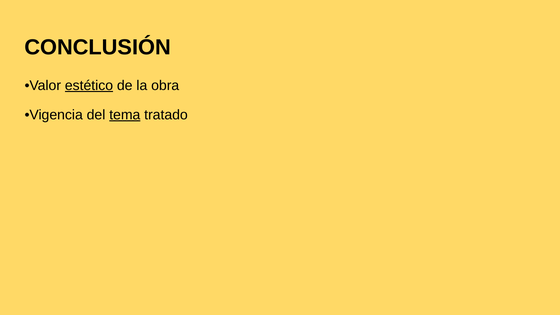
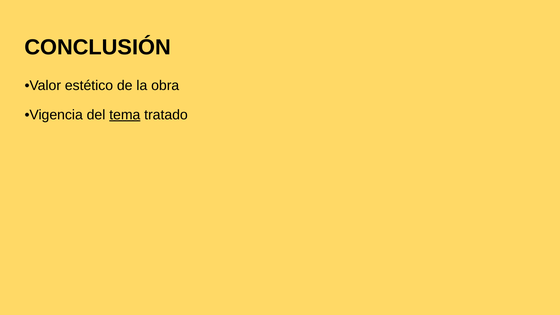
estético underline: present -> none (89, 86)
